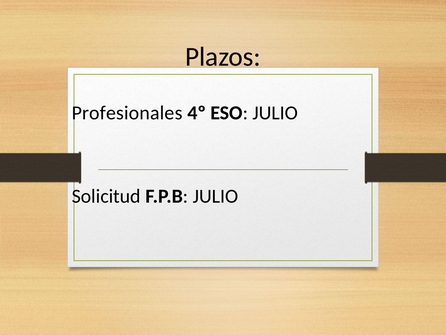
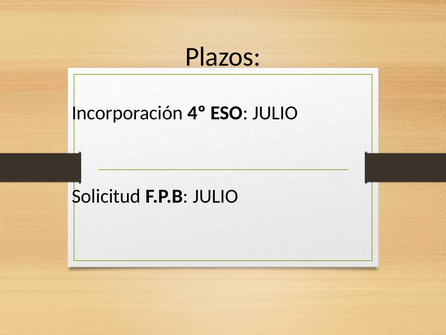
Profesionales: Profesionales -> Incorporación (127, 113)
